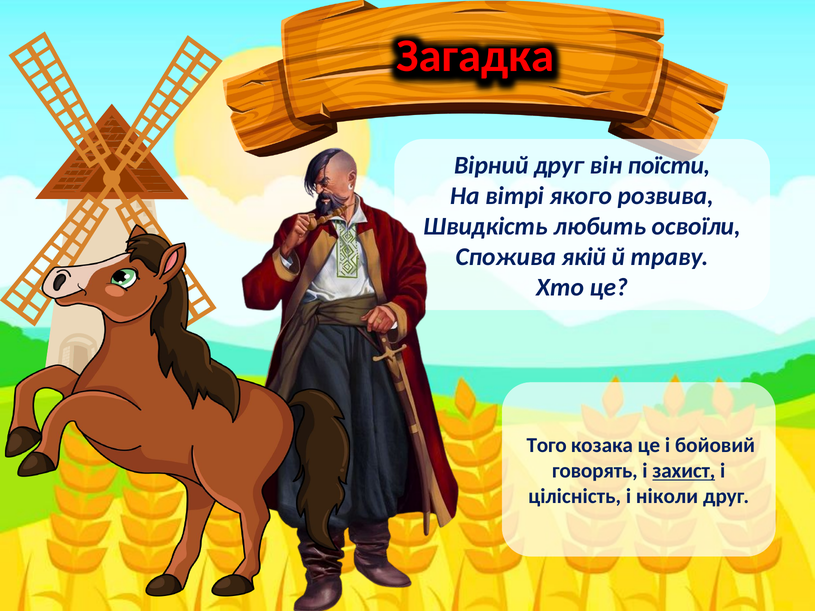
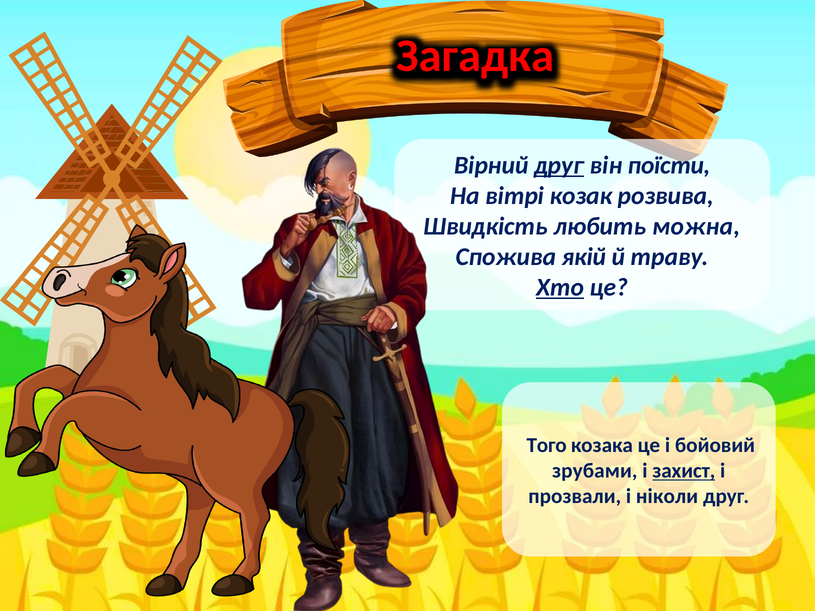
друг underline: none -> present (559, 165)
якого: якого -> козак (581, 196)
освоїли: освоїли -> можна (696, 226)
Хто underline: none -> present (560, 288)
говорять: говорять -> зрубами (595, 471)
цілісність: цілісність -> прозвали (575, 496)
